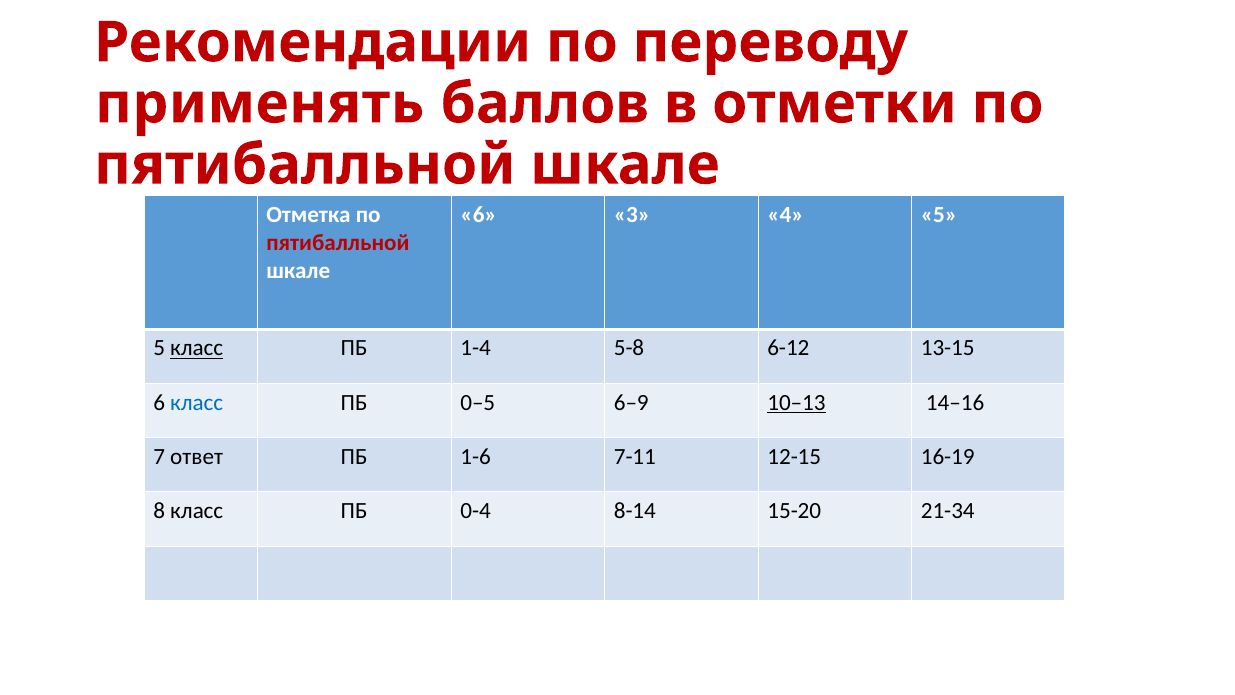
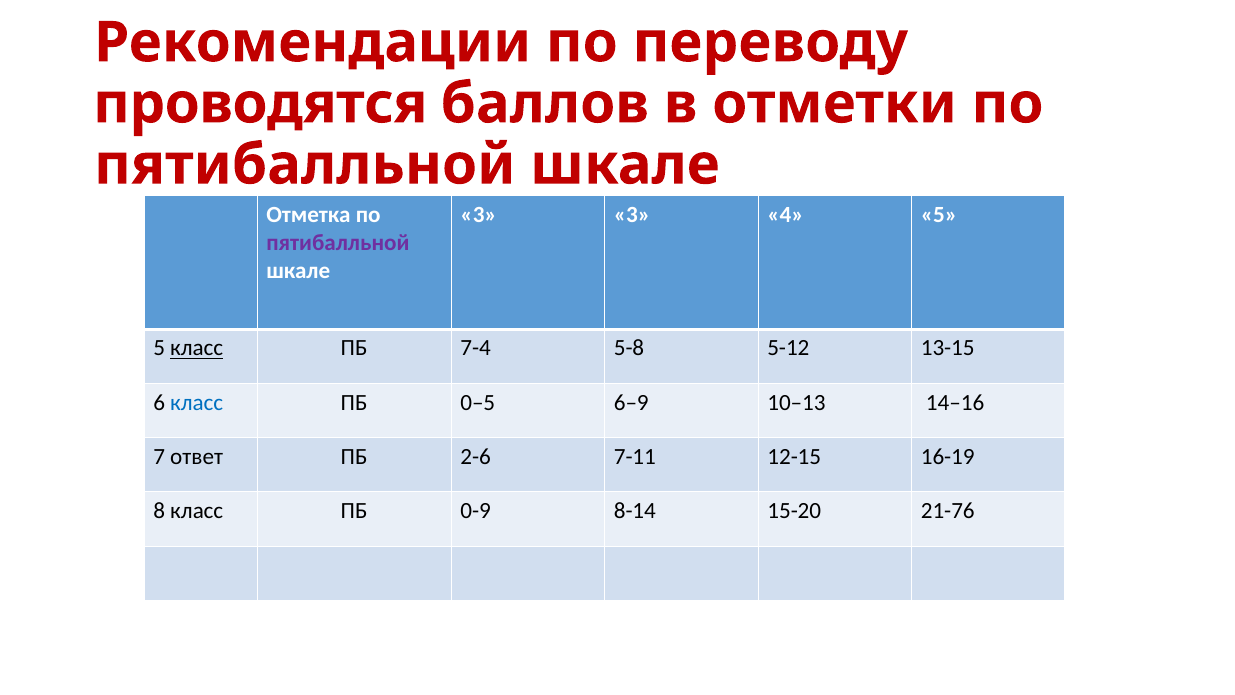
применять: применять -> проводятся (260, 104)
6: 6 -> 3 (479, 214)
пятибалльной colour: red -> purple (338, 243)
1-4: 1-4 -> 7-4 (476, 348)
6-12: 6-12 -> 5-12 (788, 348)
10–13 underline: present -> none (796, 402)
1-6: 1-6 -> 2-6 (476, 457)
0-4: 0-4 -> 0-9 (476, 511)
21-34: 21-34 -> 21-76 (948, 511)
